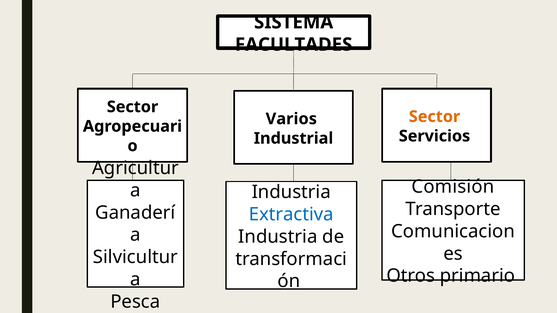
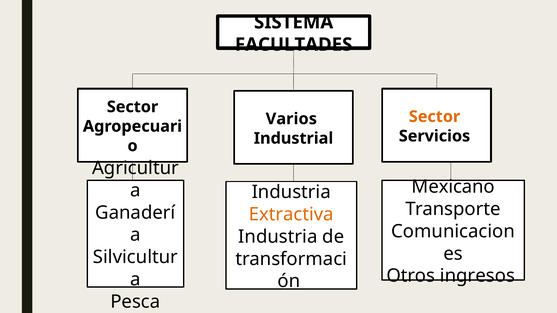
Comisión: Comisión -> Mexicano (453, 187)
Extractiva colour: blue -> orange (291, 215)
primario: primario -> ingresos (477, 276)
